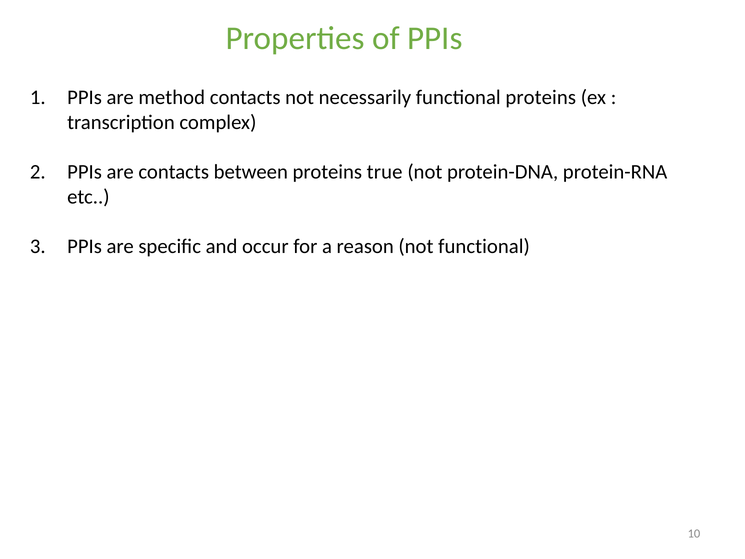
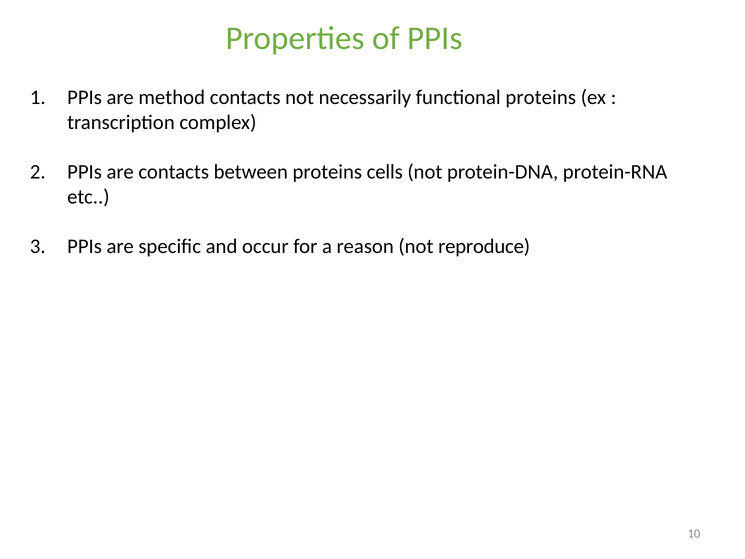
true: true -> cells (385, 172)
not functional: functional -> reproduce (484, 246)
